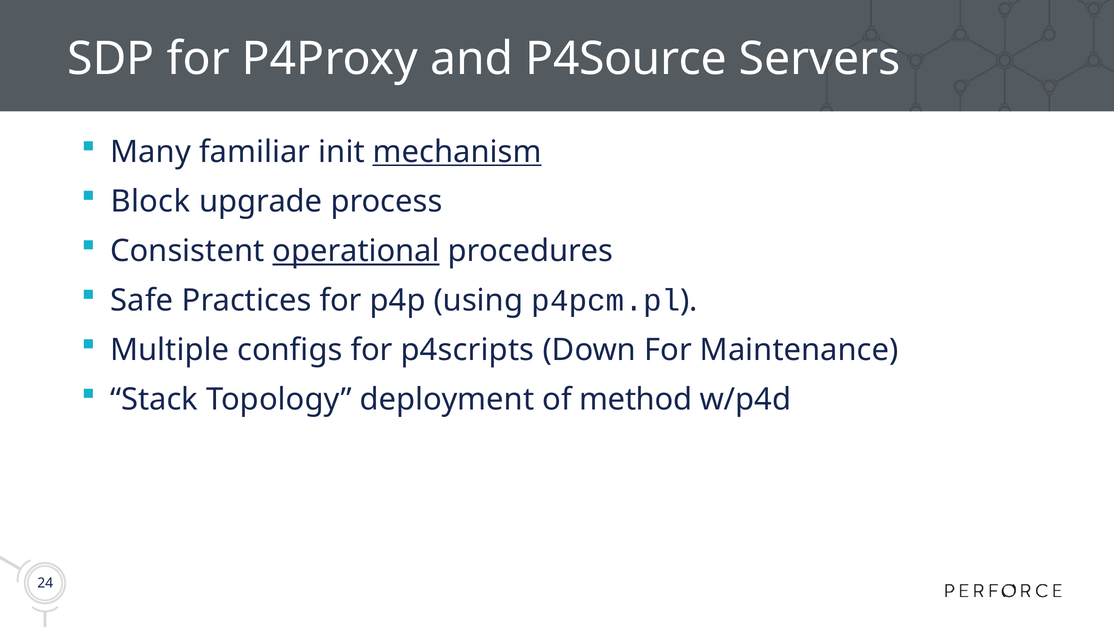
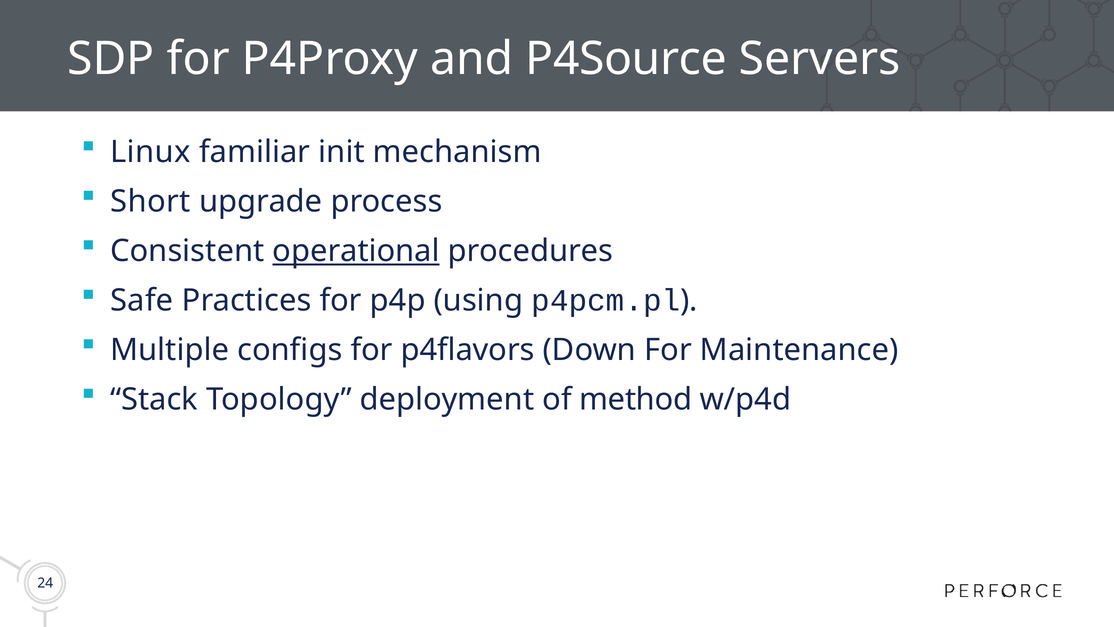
Many: Many -> Linux (150, 152)
mechanism underline: present -> none (457, 152)
Block: Block -> Short (150, 201)
p4scripts: p4scripts -> p4flavors (468, 350)
